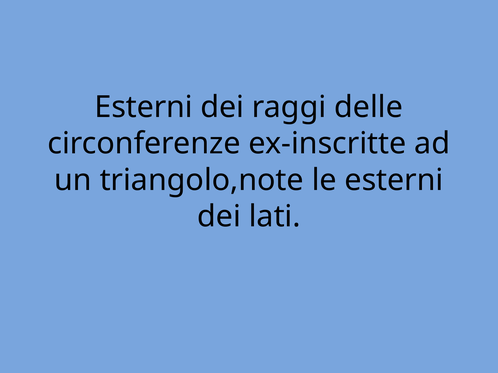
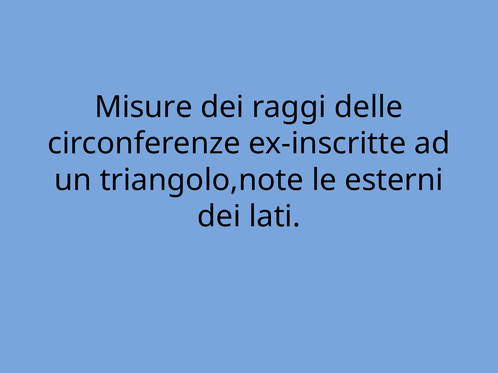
Esterni: Esterni -> Misure (144, 107)
